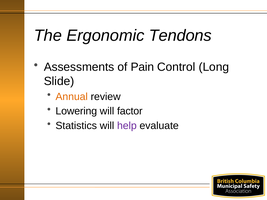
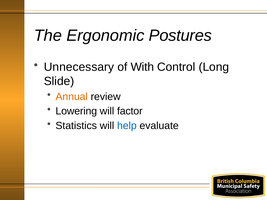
Tendons: Tendons -> Postures (180, 36)
Assessments: Assessments -> Unnecessary (79, 67)
Pain: Pain -> With (142, 67)
help colour: purple -> blue (127, 126)
